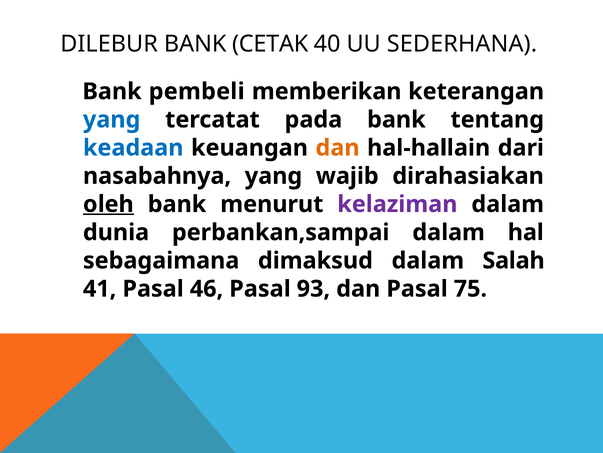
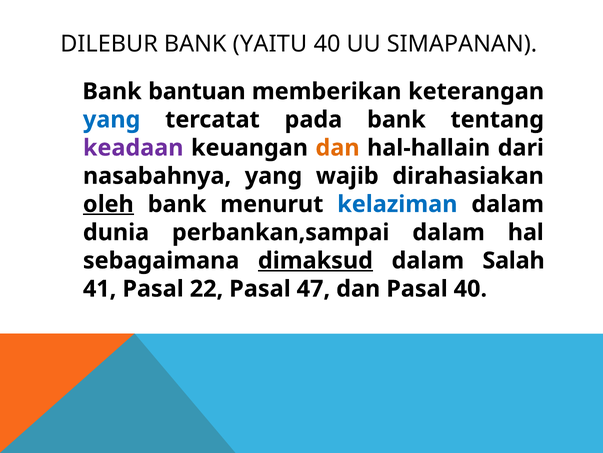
CETAK: CETAK -> YAITU (270, 44)
SEDERHANA: SEDERHANA -> SIMAPANAN (462, 44)
pembeli: pembeli -> bantuan (197, 91)
keadaan colour: blue -> purple (133, 148)
kelaziman colour: purple -> blue (397, 204)
dimaksud underline: none -> present (315, 260)
46: 46 -> 22 (206, 288)
93: 93 -> 47 (313, 288)
Pasal 75: 75 -> 40 (470, 288)
